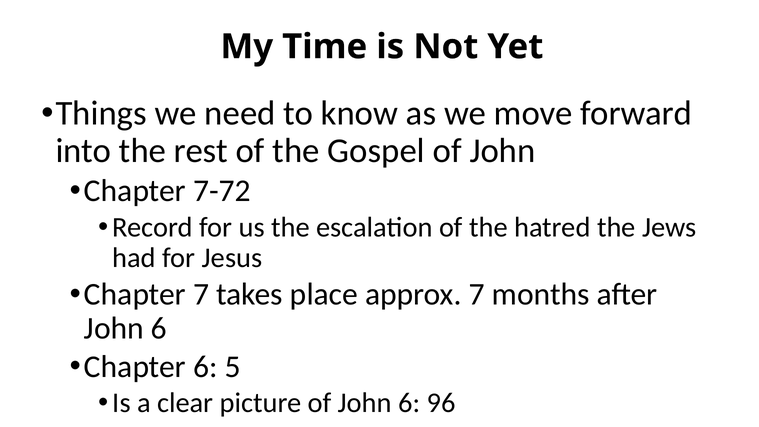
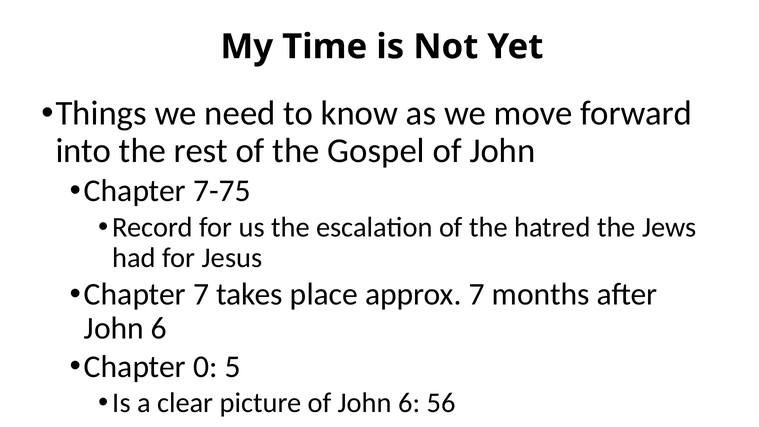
7-72: 7-72 -> 7-75 (222, 191)
Chapter 6: 6 -> 0 (205, 367)
96: 96 -> 56 (441, 403)
